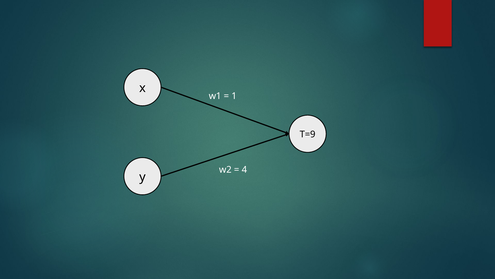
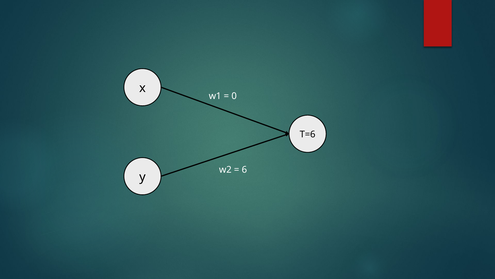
1: 1 -> 0 (234, 96)
T=9: T=9 -> T=6 (308, 134)
4: 4 -> 6 (244, 169)
